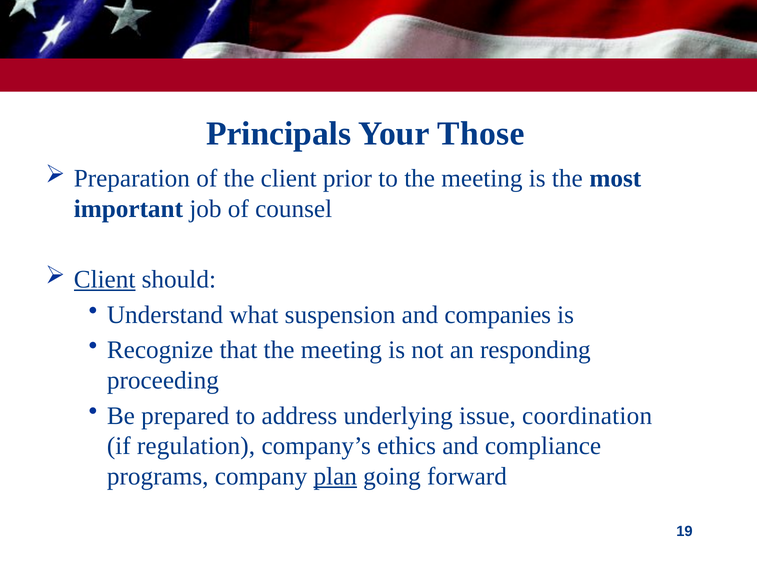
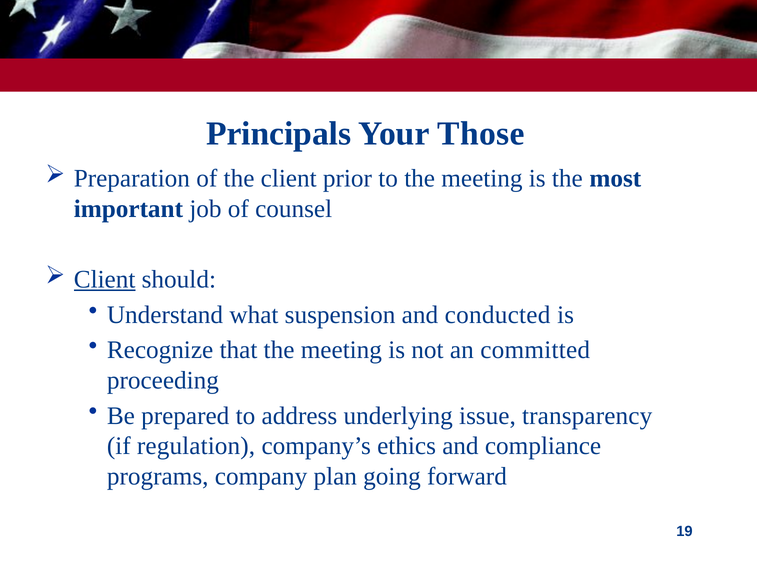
companies: companies -> conducted (498, 315)
responding: responding -> committed (535, 350)
coordination: coordination -> transparency (587, 416)
plan underline: present -> none (335, 476)
